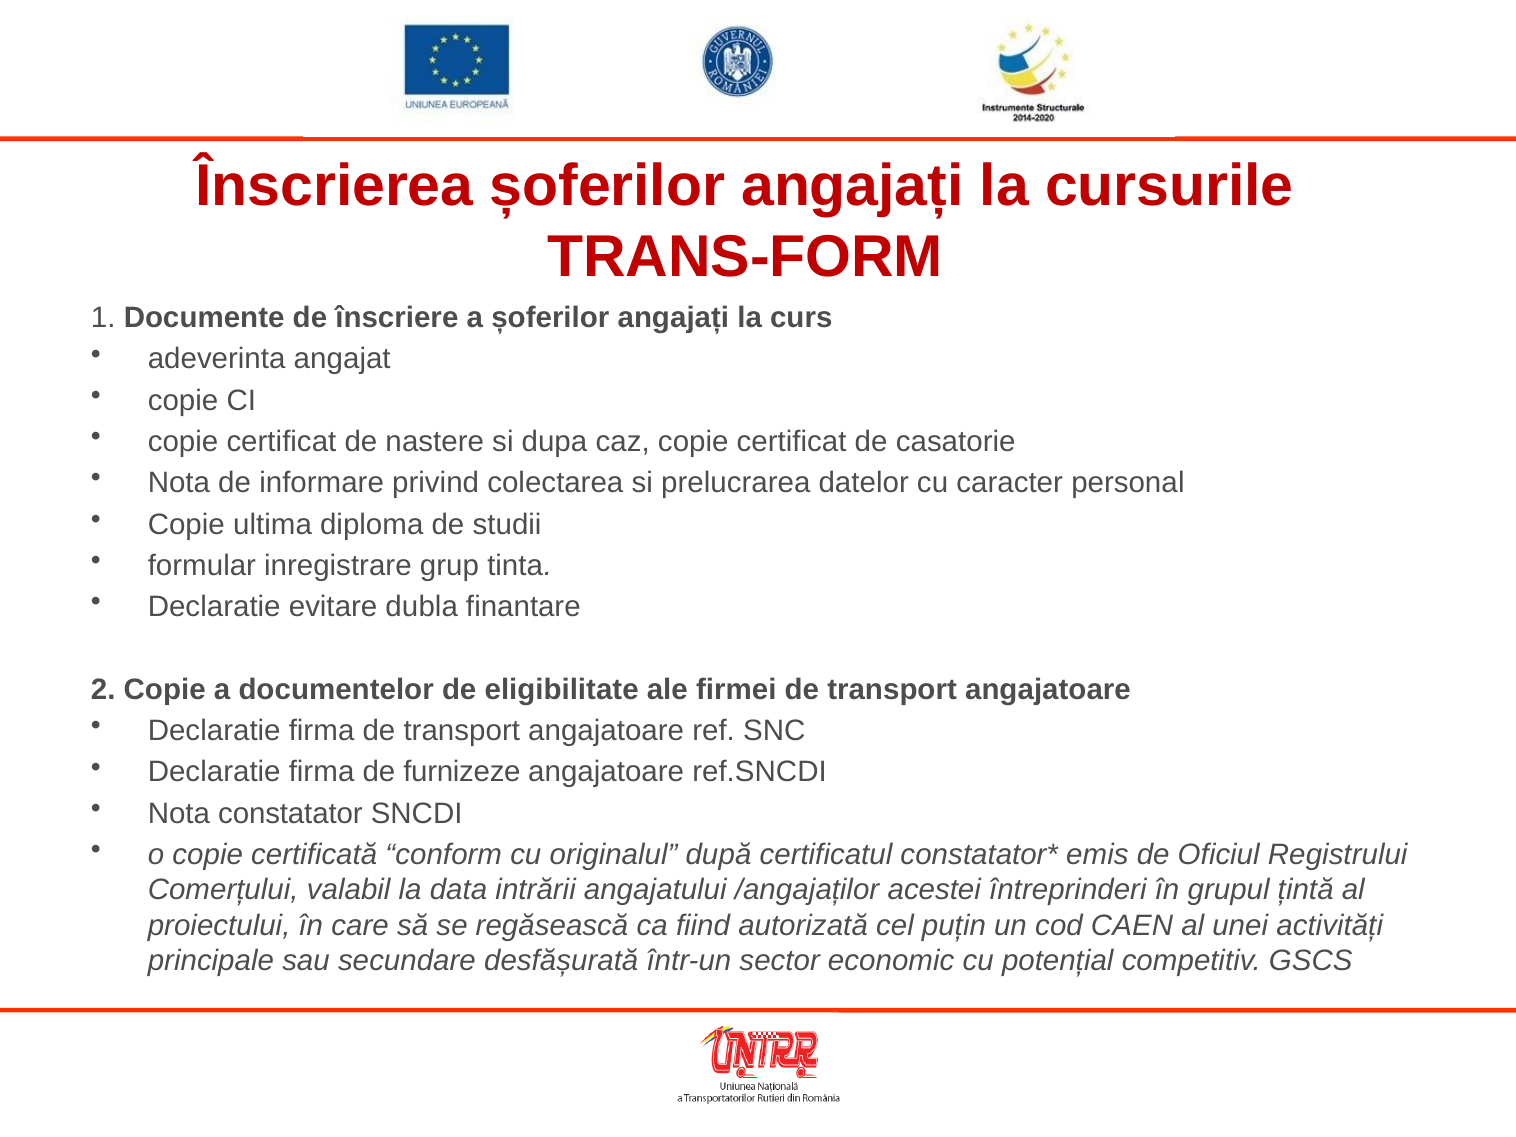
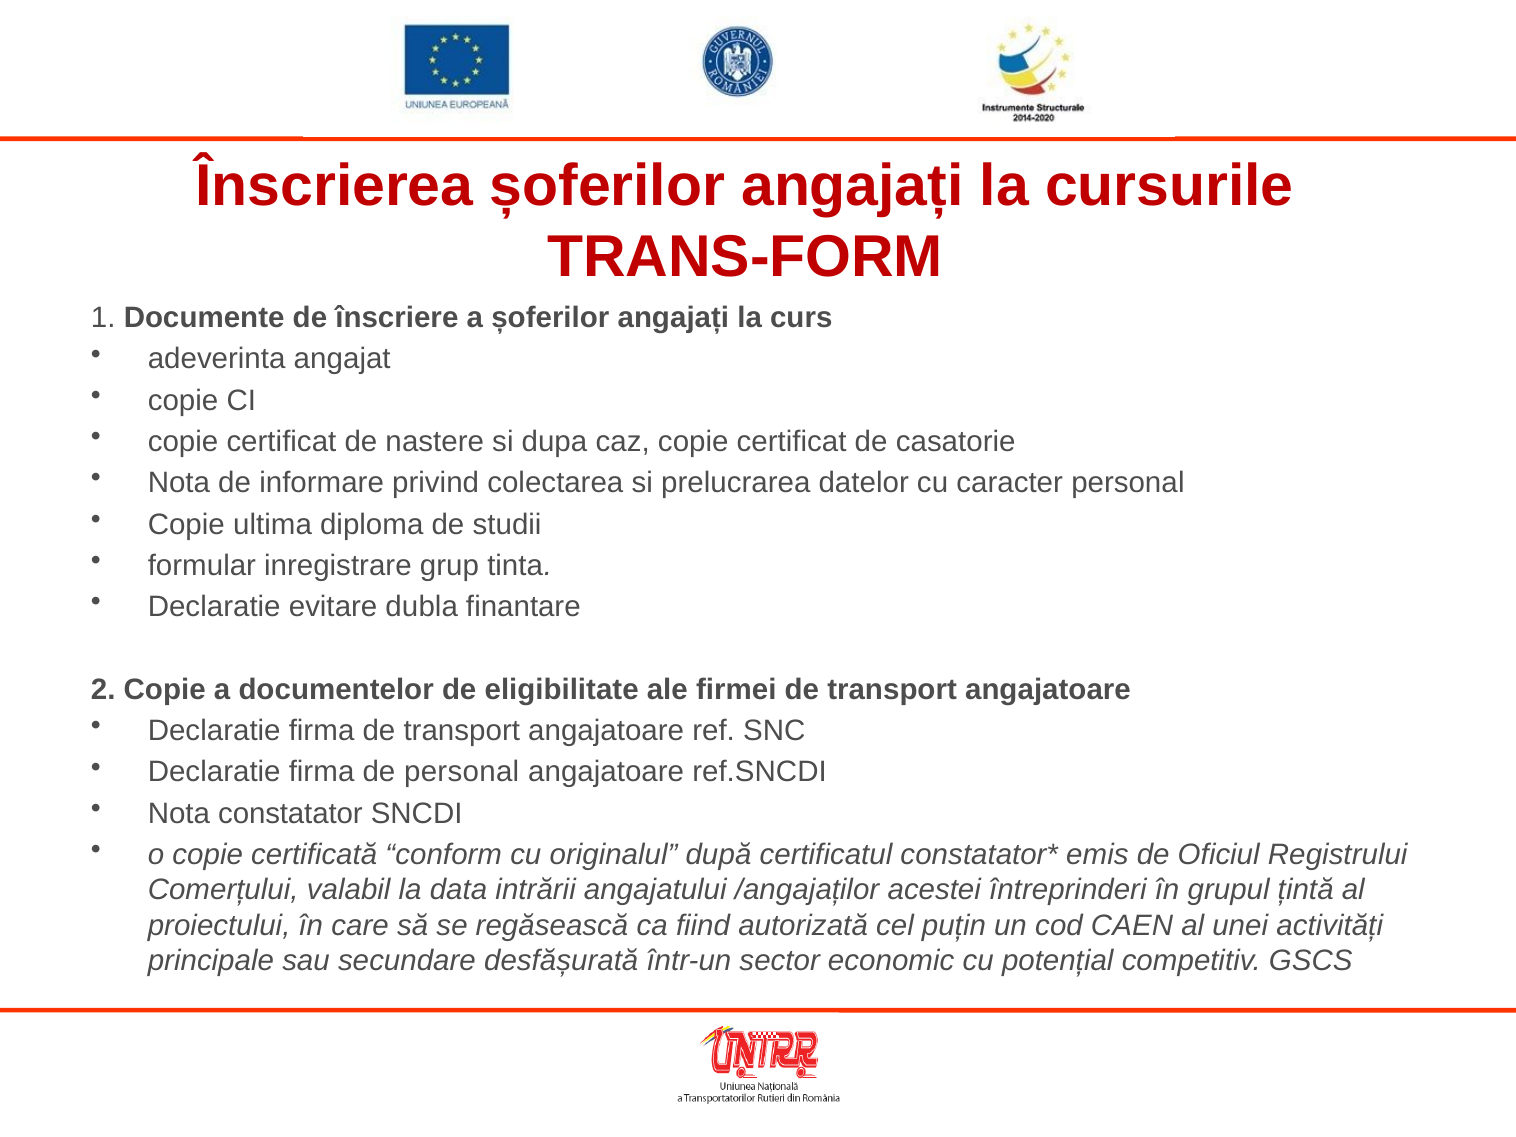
de furnizeze: furnizeze -> personal (462, 772)
